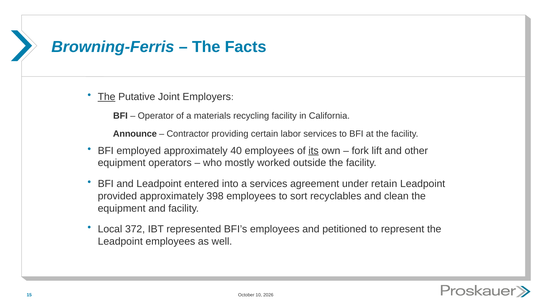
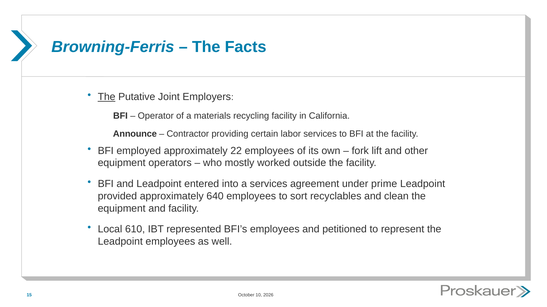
40: 40 -> 22 (236, 151)
its underline: present -> none (314, 151)
retain: retain -> prime (384, 184)
398: 398 -> 640 (215, 196)
372: 372 -> 610 (135, 230)
